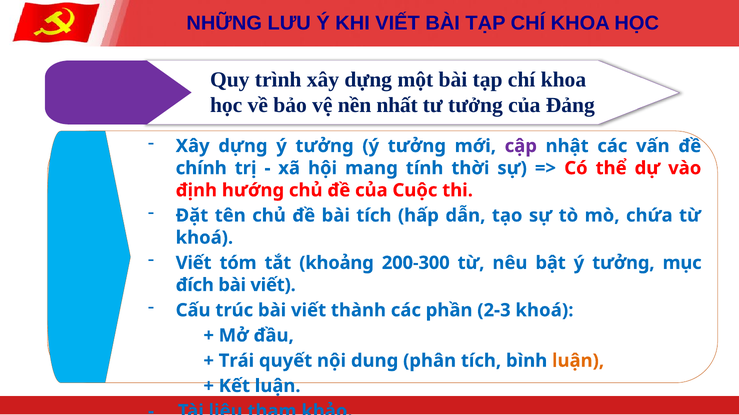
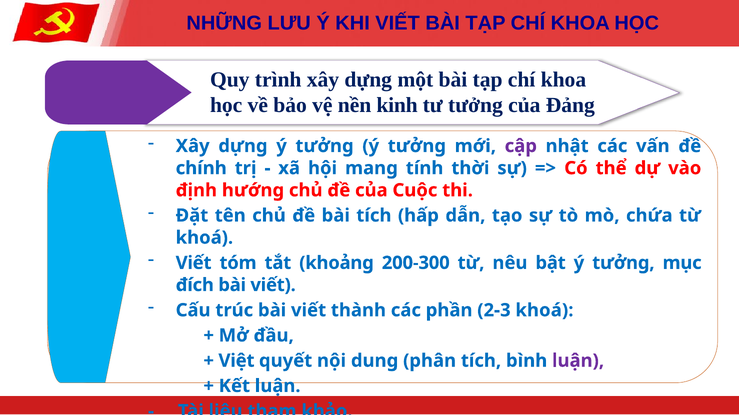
nhất: nhất -> kinh (397, 105)
Trái: Trái -> Việt (237, 361)
luận colour: orange -> purple (578, 361)
